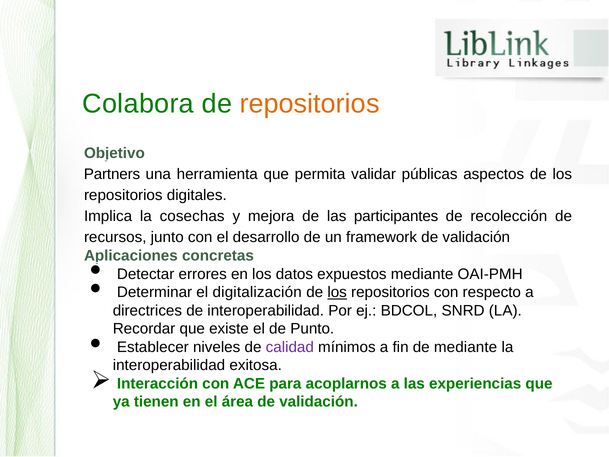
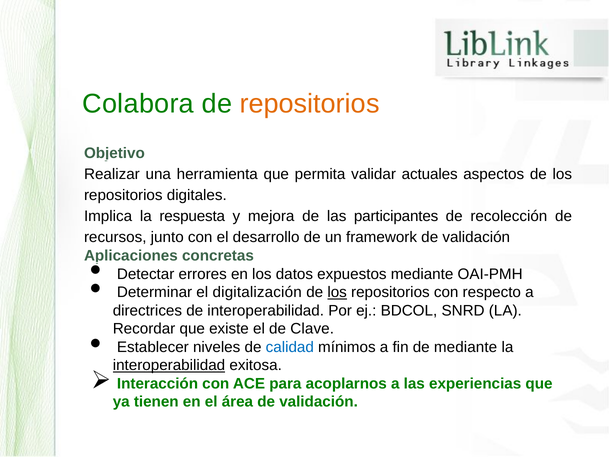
Partners: Partners -> Realizar (112, 174)
públicas: públicas -> actuales (430, 174)
cosechas: cosechas -> respuesta (192, 216)
Punto: Punto -> Clave (312, 329)
calidad colour: purple -> blue (290, 347)
interoperabilidad underline: none -> present (169, 365)
